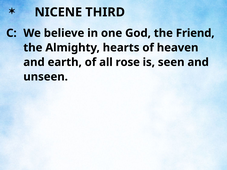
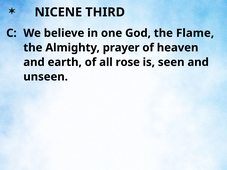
Friend: Friend -> Flame (195, 33)
hearts: hearts -> prayer (121, 48)
